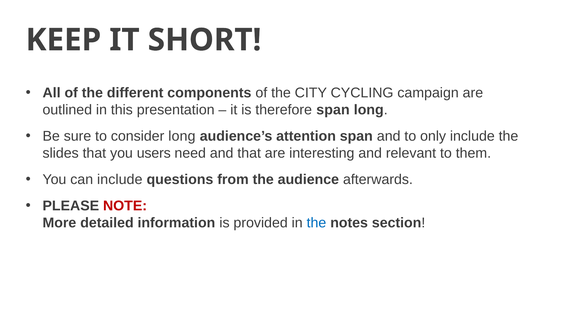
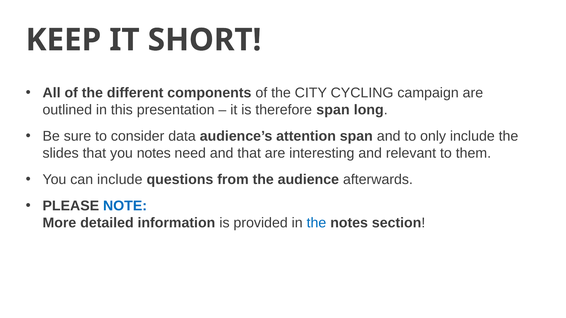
consider long: long -> data (182, 136)
you users: users -> notes (154, 153)
NOTE colour: red -> blue (125, 206)
